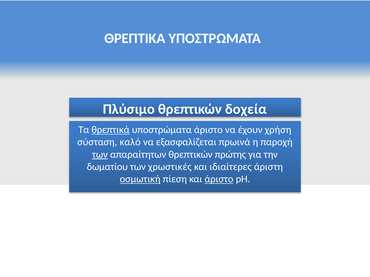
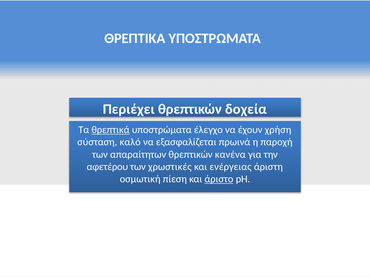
Πλύσιμο: Πλύσιμο -> Περιέχει (129, 109)
υποστρώματα άριστο: άριστο -> έλεγχο (208, 130)
των underline: present -> none (100, 155)
πρώτης: πρώτης -> κανένα (230, 155)
δωματίου: δωματίου -> αφετέρου (107, 167)
ιδιαίτερες: ιδιαίτερες -> ενέργειας (230, 167)
οσμωτική underline: present -> none (140, 179)
